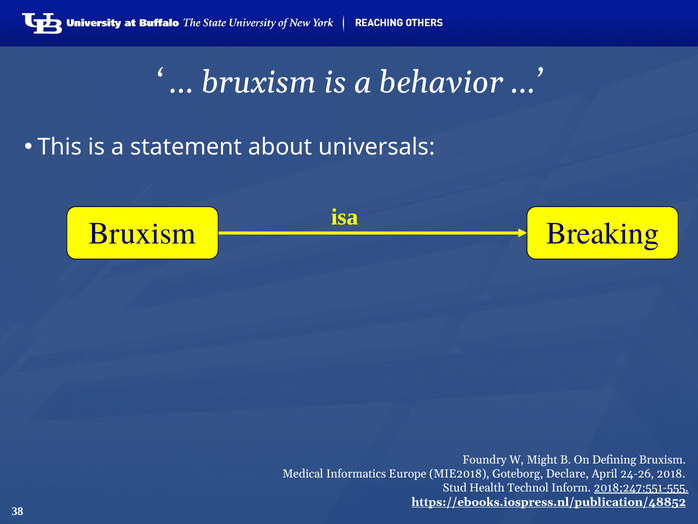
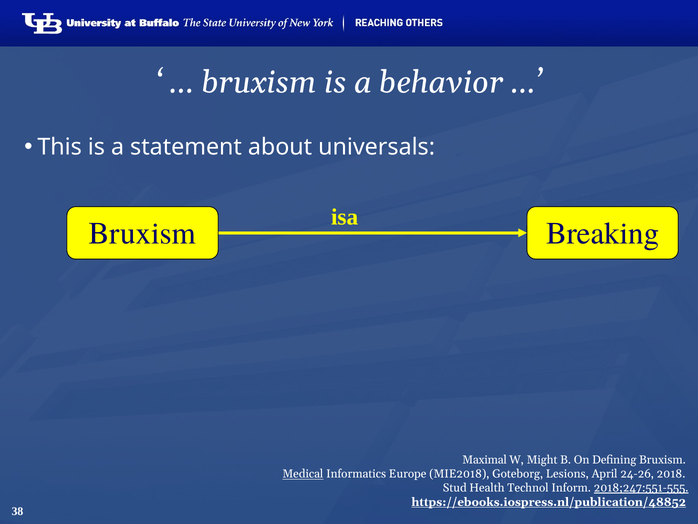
Foundry: Foundry -> Maximal (485, 460)
Medical underline: none -> present (303, 474)
Declare: Declare -> Lesions (567, 474)
